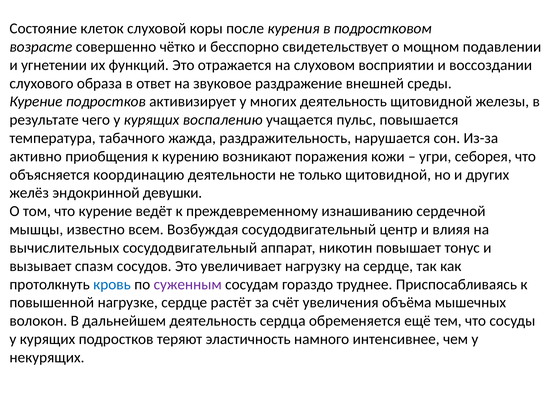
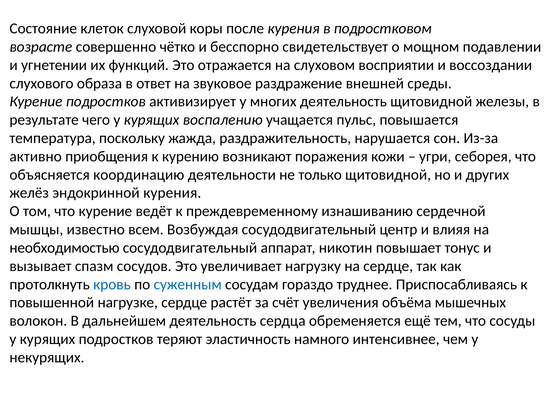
табачного: табачного -> поскольку (132, 138)
эндокринной девушки: девушки -> курения (172, 193)
вычислительных: вычислительных -> необходимостью (64, 248)
суженным colour: purple -> blue (188, 284)
